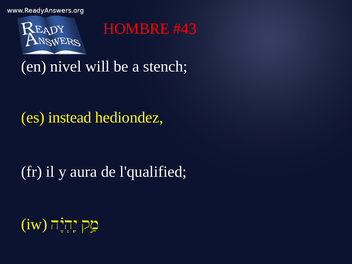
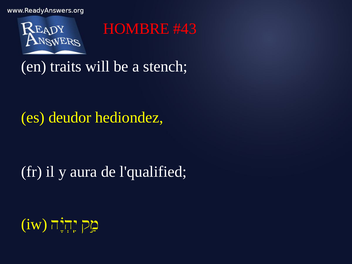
nivel: nivel -> traits (66, 66)
instead: instead -> deudor (70, 117)
